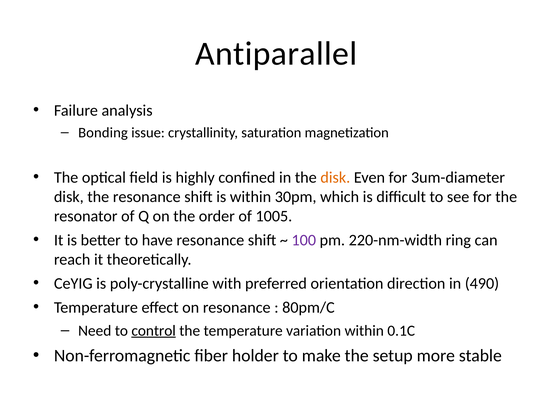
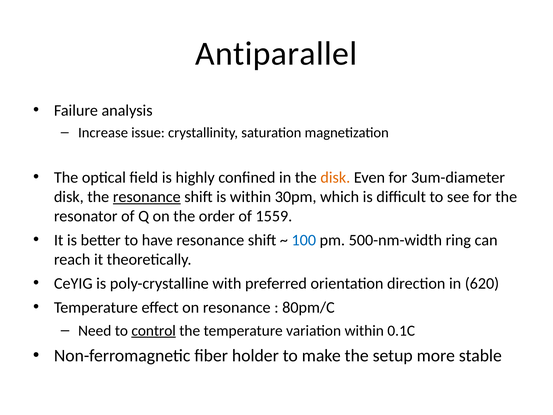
Bonding: Bonding -> Increase (103, 133)
resonance underline: none -> present (147, 197)
1005: 1005 -> 1559 (274, 216)
100 colour: purple -> blue (304, 240)
220-nm-width: 220-nm-width -> 500-nm-width (395, 240)
490: 490 -> 620 (482, 283)
